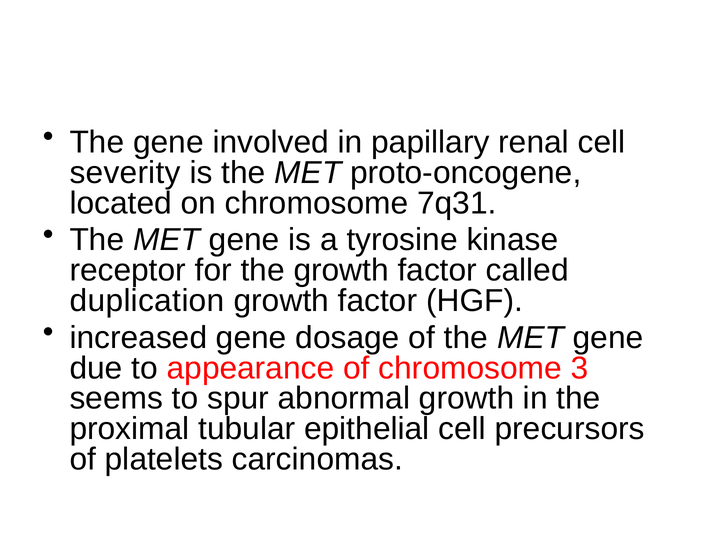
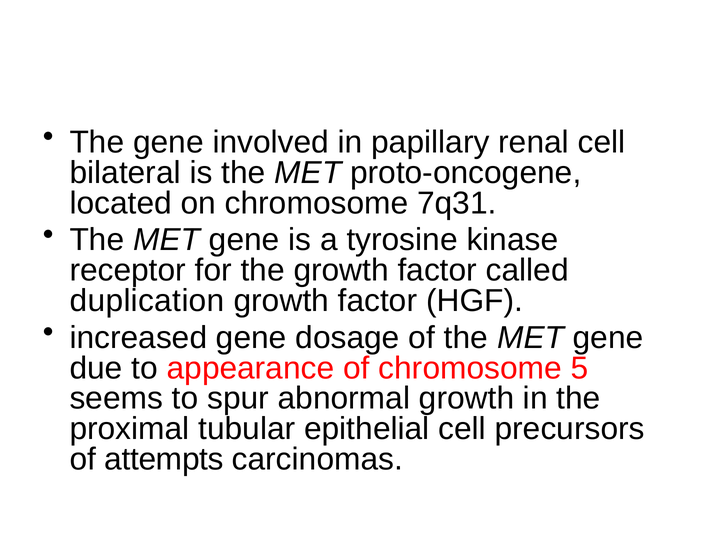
severity: severity -> bilateral (125, 173)
3: 3 -> 5 (580, 368)
platelets: platelets -> attempts (164, 460)
